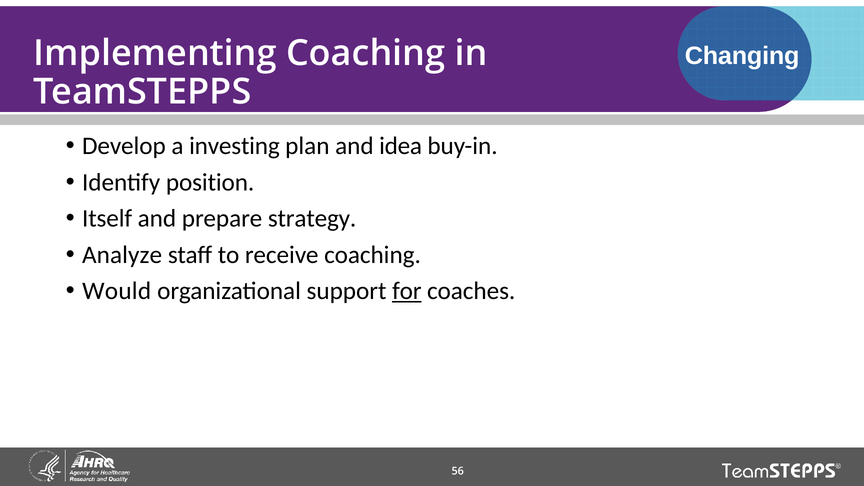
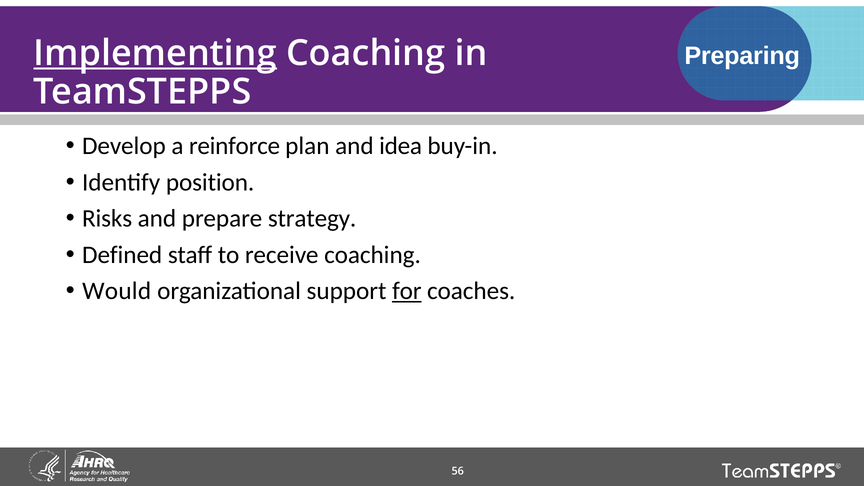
Implementing underline: none -> present (155, 53)
Changing: Changing -> Preparing (742, 56)
investing: investing -> reinforce (234, 146)
Itself: Itself -> Risks (107, 219)
Analyze: Analyze -> Defined (122, 255)
